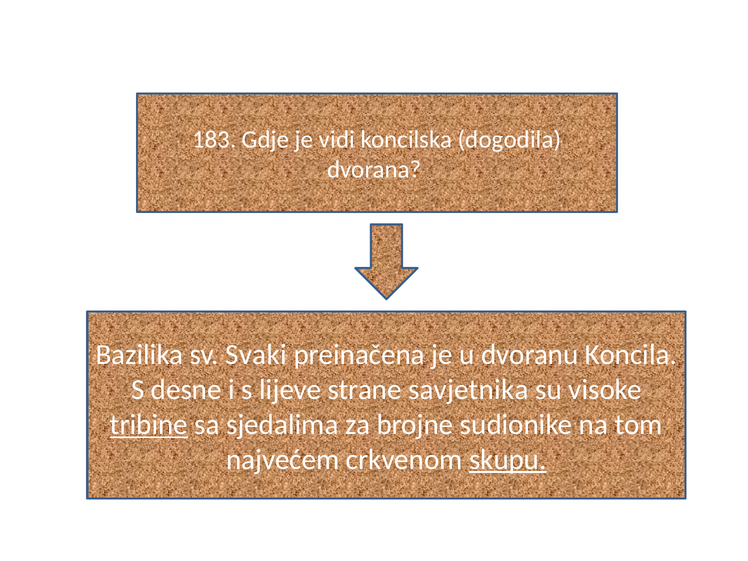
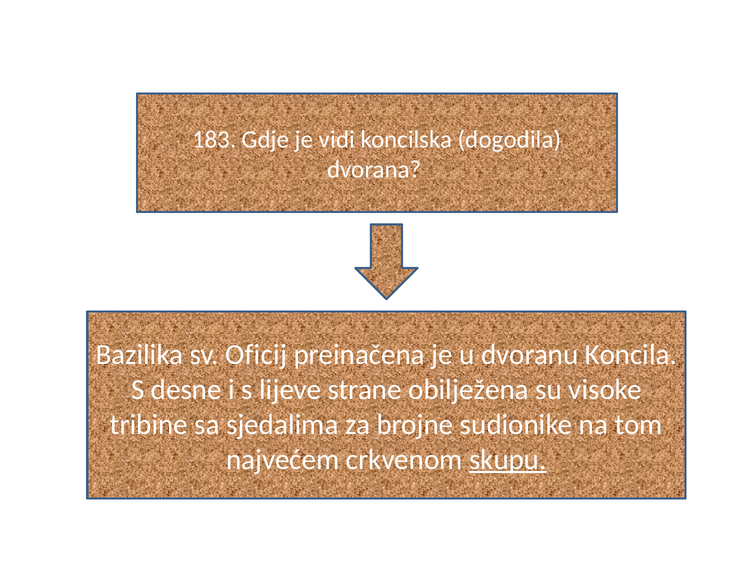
Svaki: Svaki -> Oficij (256, 355)
savjetnika: savjetnika -> obilježena (468, 390)
tribine underline: present -> none (149, 425)
